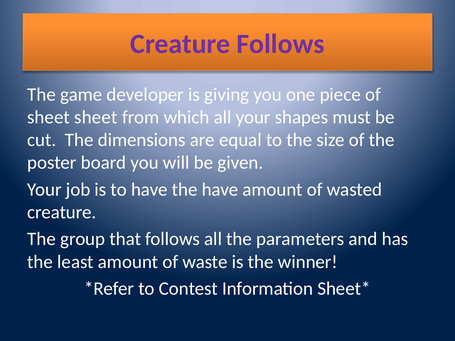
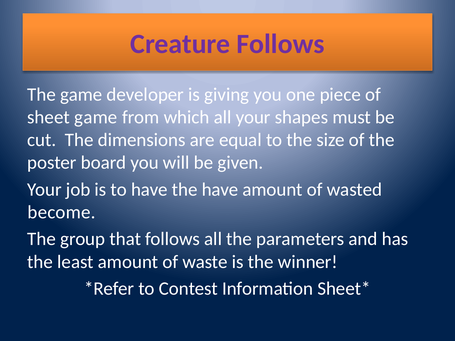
sheet sheet: sheet -> game (96, 117)
creature: creature -> become (62, 212)
